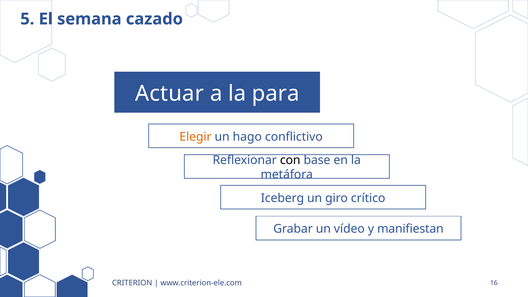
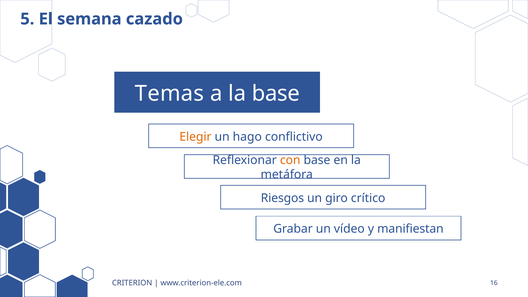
Actuar: Actuar -> Temas (169, 94)
la para: para -> base (276, 94)
con colour: black -> orange (290, 160)
Iceberg: Iceberg -> Riesgos (282, 198)
